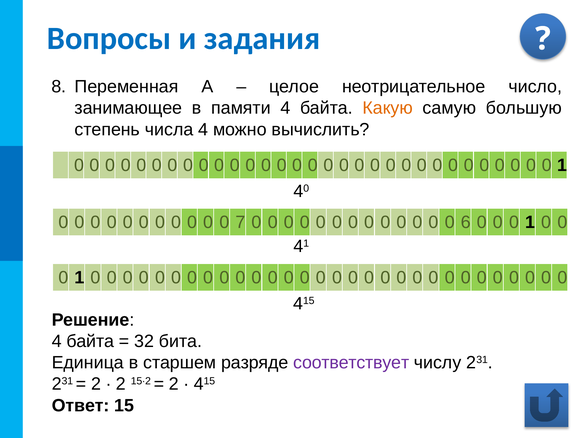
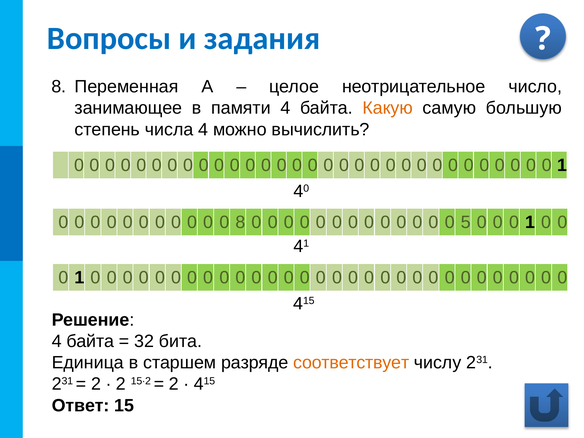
0 7: 7 -> 8 (240, 222)
6: 6 -> 5 (466, 222)
соответствует colour: purple -> orange (351, 363)
